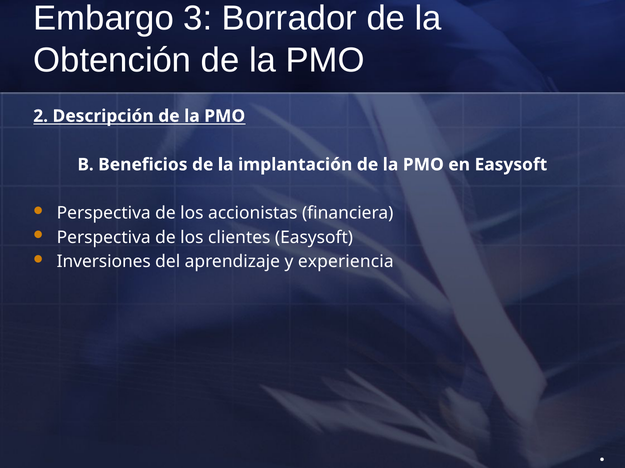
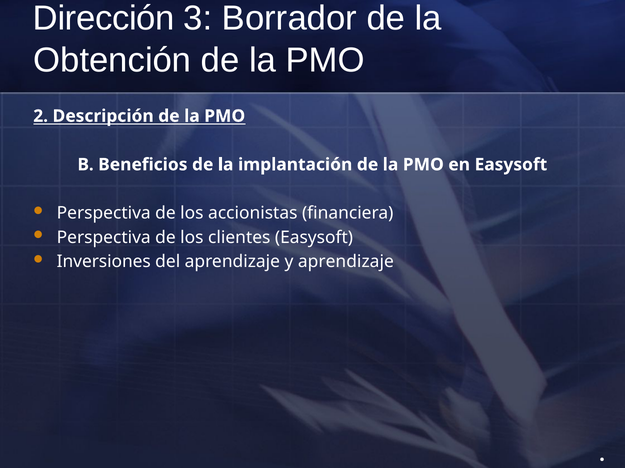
Embargo: Embargo -> Dirección (104, 19)
y experiencia: experiencia -> aprendizaje (346, 262)
